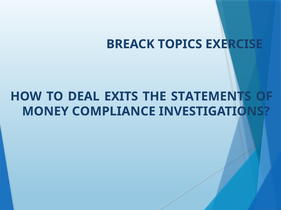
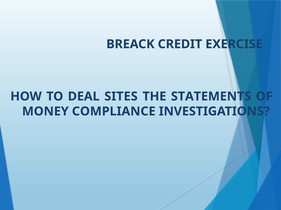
TOPICS: TOPICS -> CREDIT (180, 44)
EXITS: EXITS -> SITES (121, 97)
